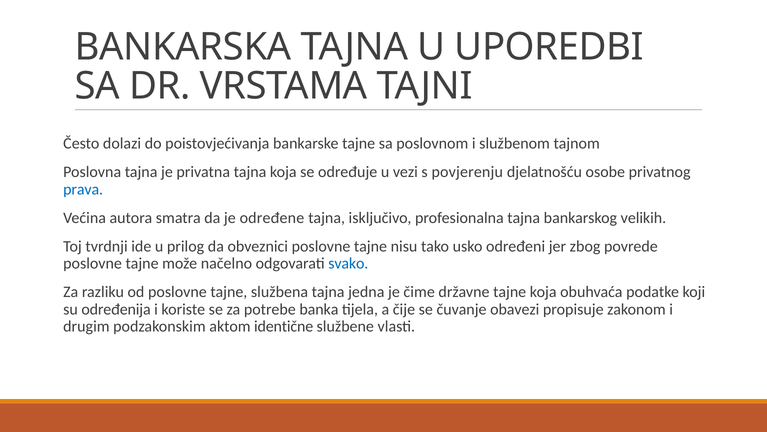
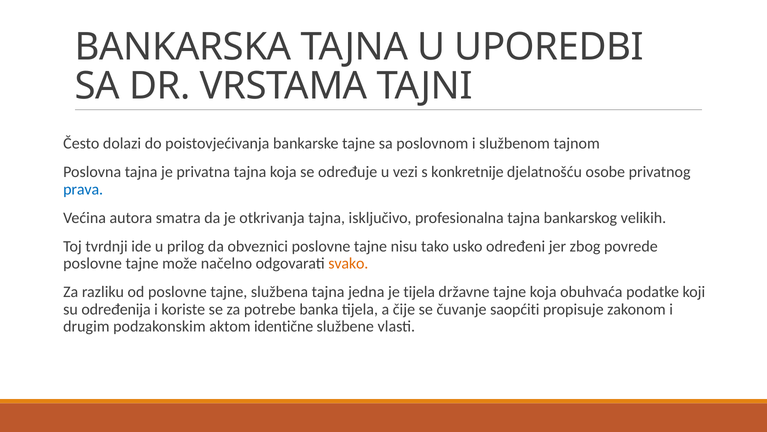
povjerenju: povjerenju -> konkretnije (467, 172)
određene: određene -> otkrivanja (272, 218)
svako colour: blue -> orange (348, 263)
je čime: čime -> tijela (419, 292)
obavezi: obavezi -> saopćiti (515, 309)
